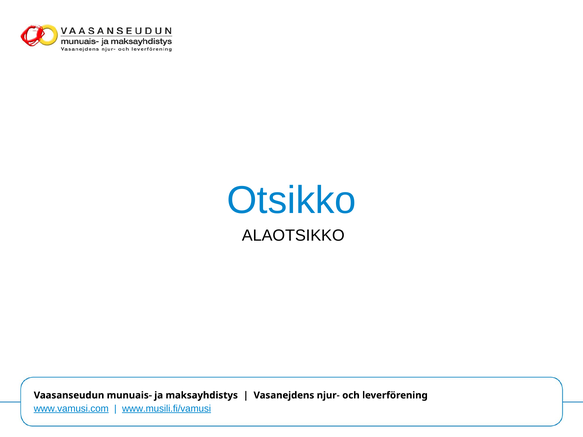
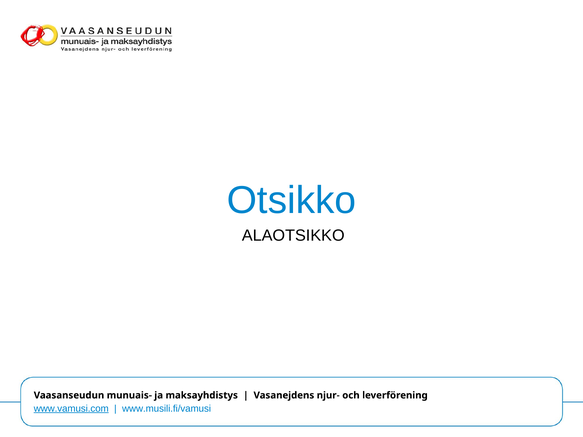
www.musili.fi/vamusi underline: present -> none (167, 409)
